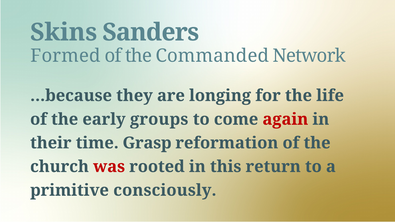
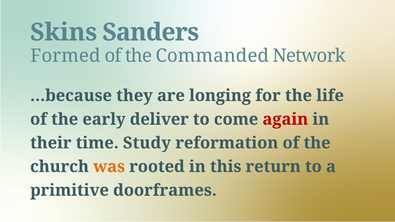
groups: groups -> deliver (159, 119)
Grasp: Grasp -> Study (147, 143)
was colour: red -> orange (109, 167)
consciously: consciously -> doorframes (165, 190)
